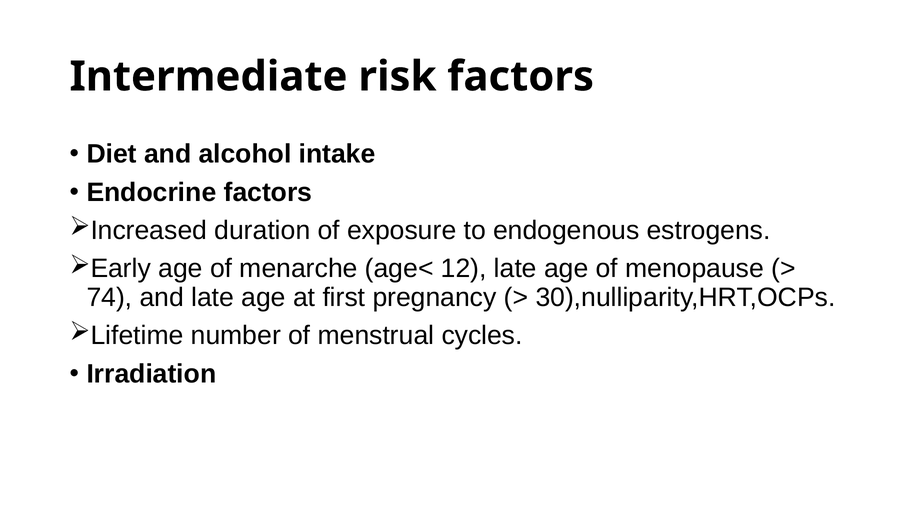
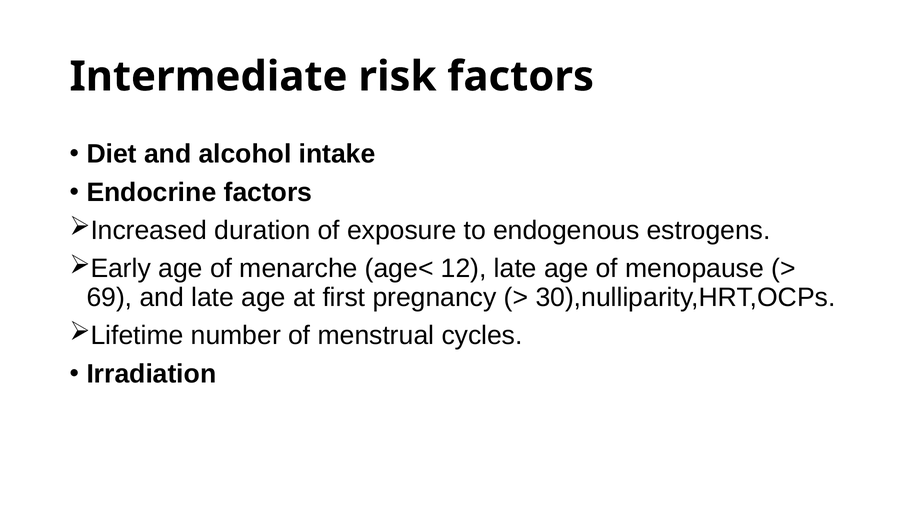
74: 74 -> 69 (109, 297)
